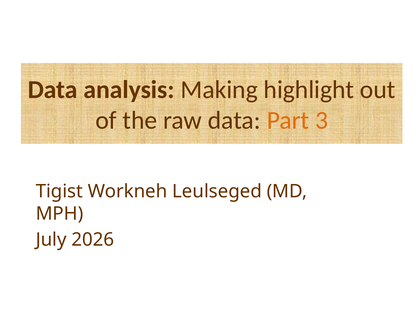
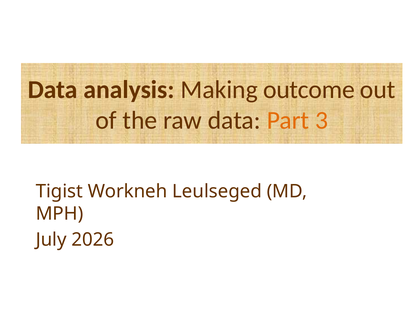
highlight: highlight -> outcome (309, 90)
